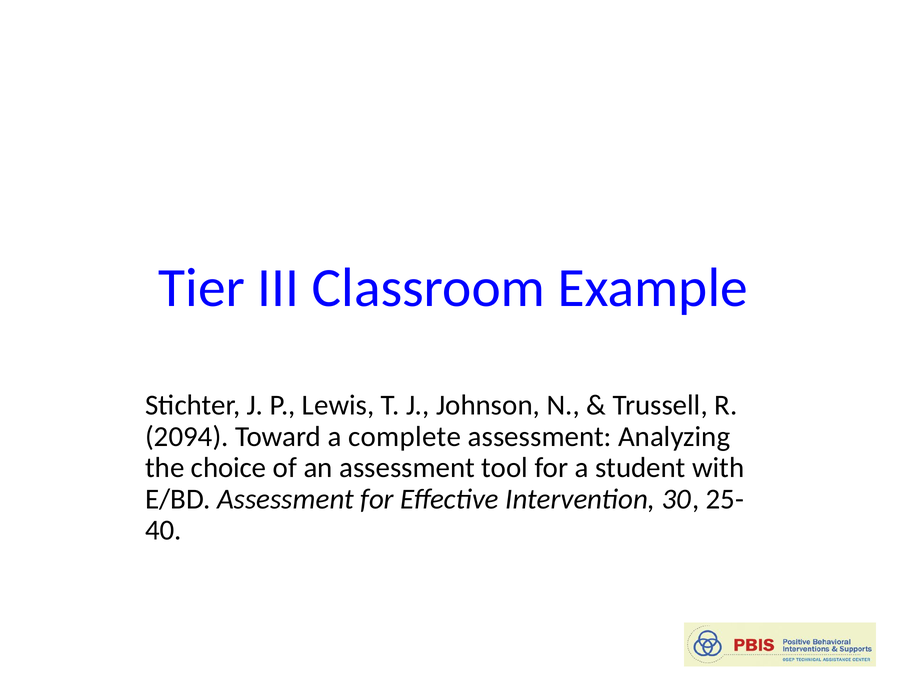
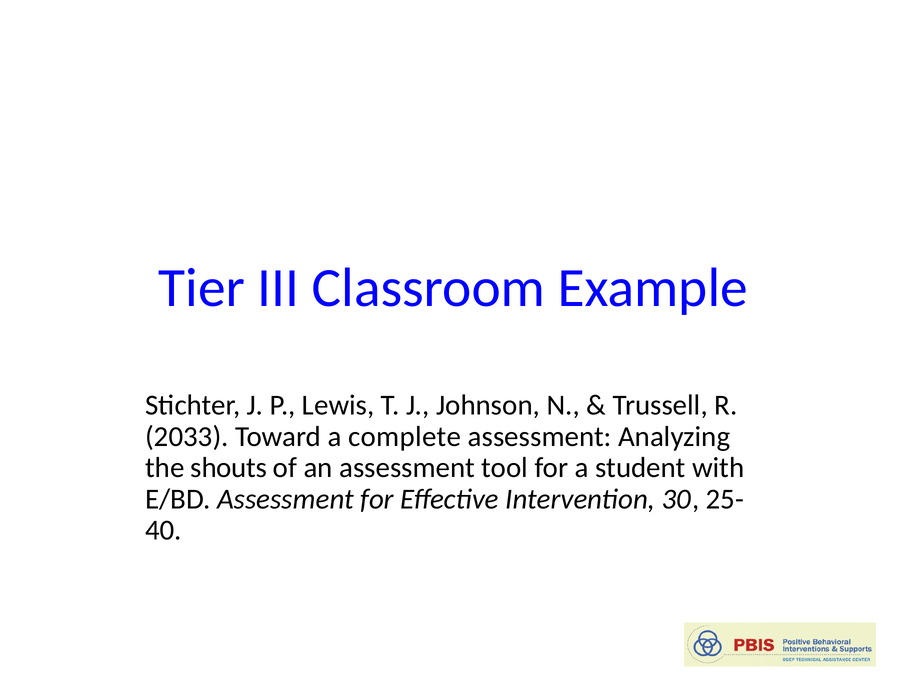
2094: 2094 -> 2033 (187, 437)
choice: choice -> shouts (229, 468)
